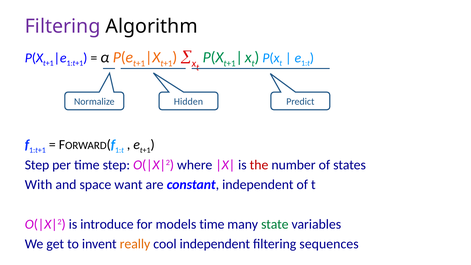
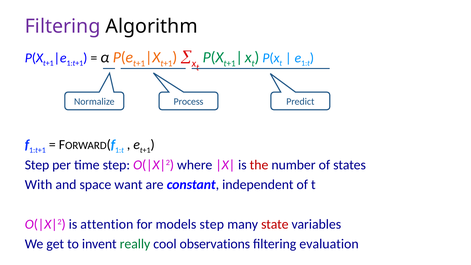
Hidden: Hidden -> Process (189, 102)
introduce: introduce -> attention (107, 224)
models time: time -> step (212, 224)
state colour: green -> red (275, 224)
really colour: orange -> green (135, 244)
cool independent: independent -> observations (215, 244)
sequences: sequences -> evaluation (329, 244)
